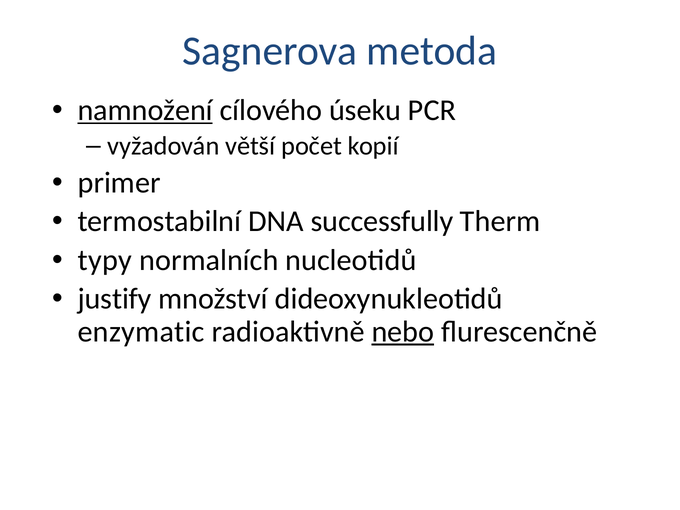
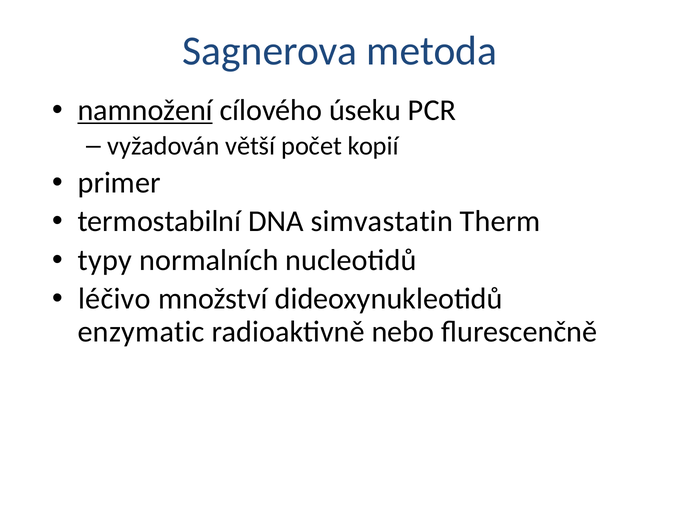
successfully: successfully -> simvastatin (382, 222)
justify: justify -> léčivo (114, 299)
nebo underline: present -> none (403, 332)
